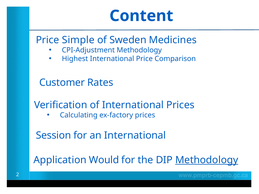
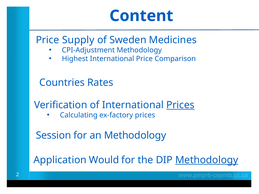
Simple: Simple -> Supply (78, 40)
Customer: Customer -> Countries (62, 83)
Prices underline: none -> present (180, 105)
an International: International -> Methodology (135, 136)
